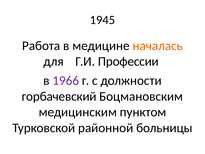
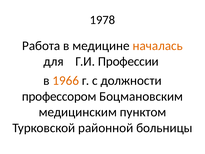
1945: 1945 -> 1978 (102, 20)
1966 colour: purple -> orange (66, 81)
горбачевский: горбачевский -> профессором (59, 96)
